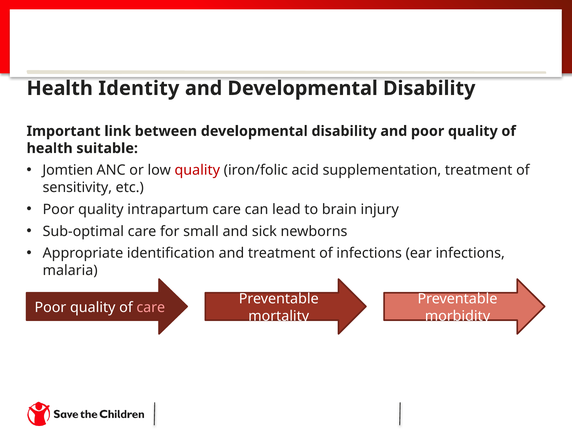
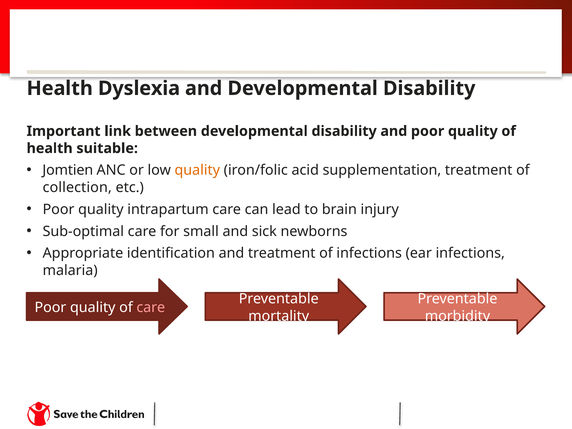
Identity: Identity -> Dyslexia (139, 88)
quality colour: red -> orange (197, 170)
sensitivity: sensitivity -> collection (77, 187)
